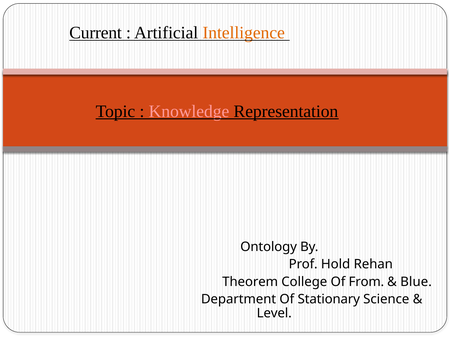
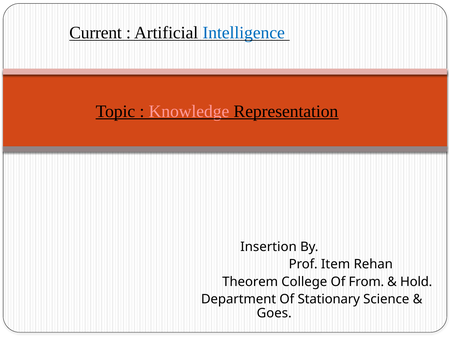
Intelligence colour: orange -> blue (244, 33)
Ontology: Ontology -> Insertion (269, 247)
Hold: Hold -> Item (336, 265)
Blue: Blue -> Hold (416, 282)
Level: Level -> Goes (274, 314)
